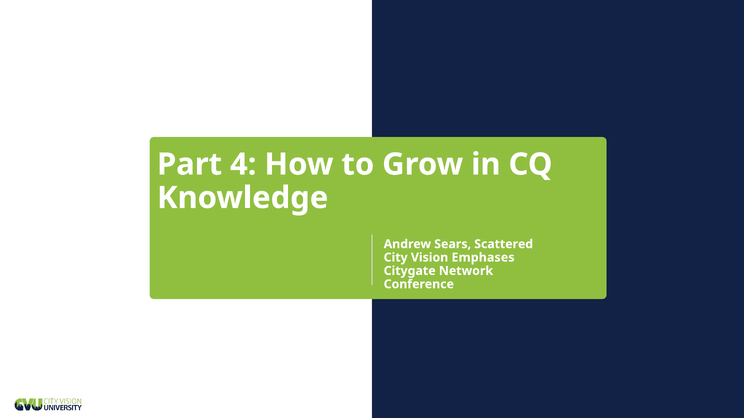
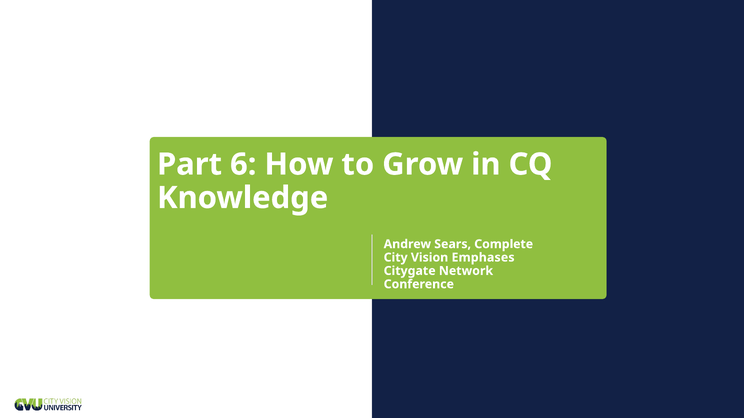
4: 4 -> 6 (243, 165)
Scattered: Scattered -> Complete (504, 244)
